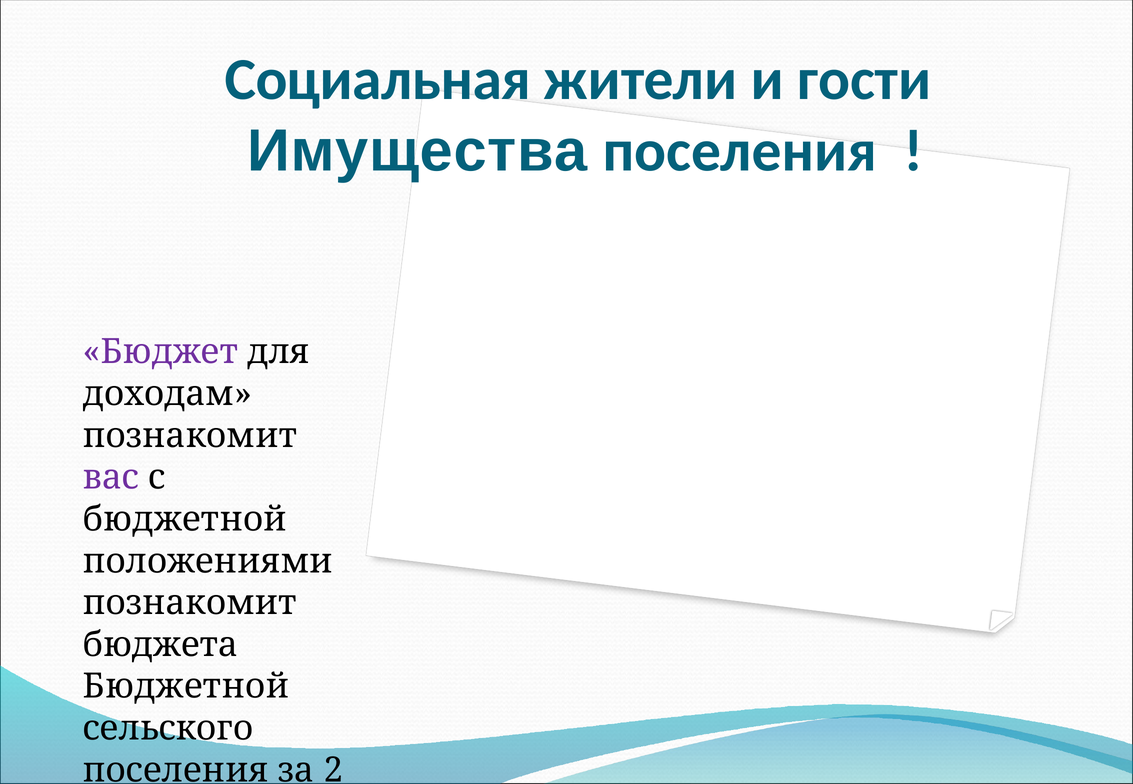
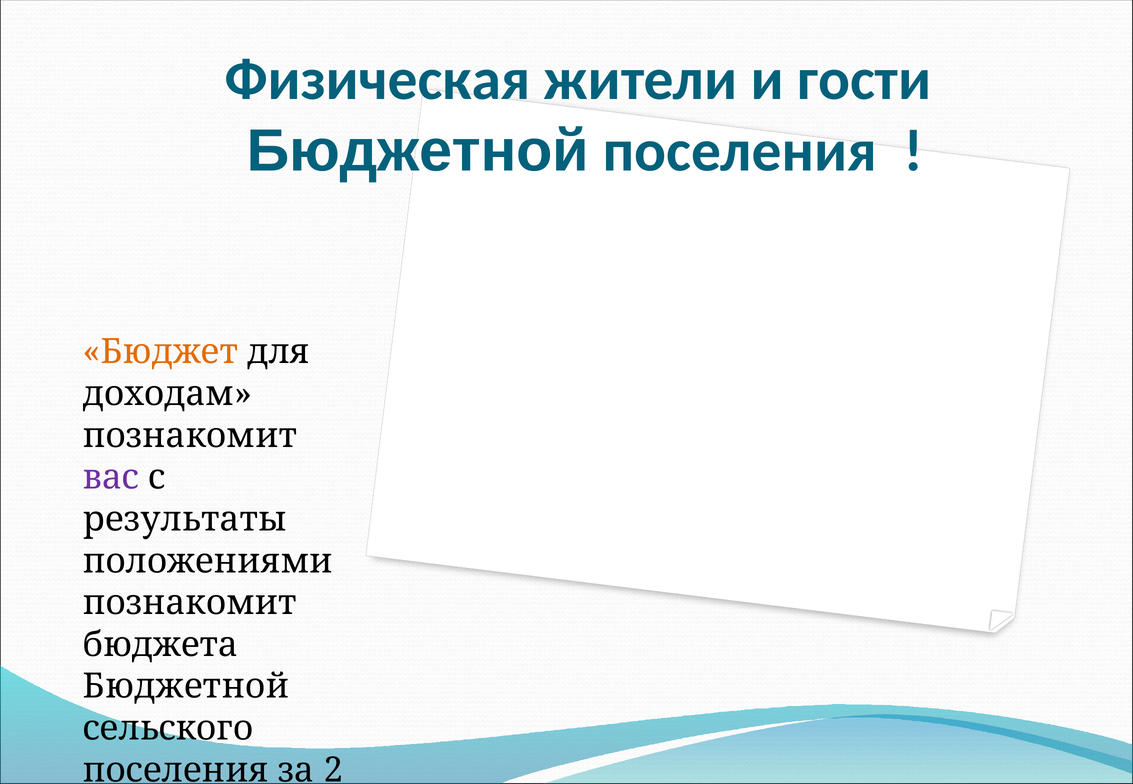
Социальная: Социальная -> Физическая (378, 80)
Имущества: Имущества -> Бюджетной (418, 151)
Бюджет colour: purple -> orange (160, 352)
бюджетной: бюджетной -> результаты (185, 519)
